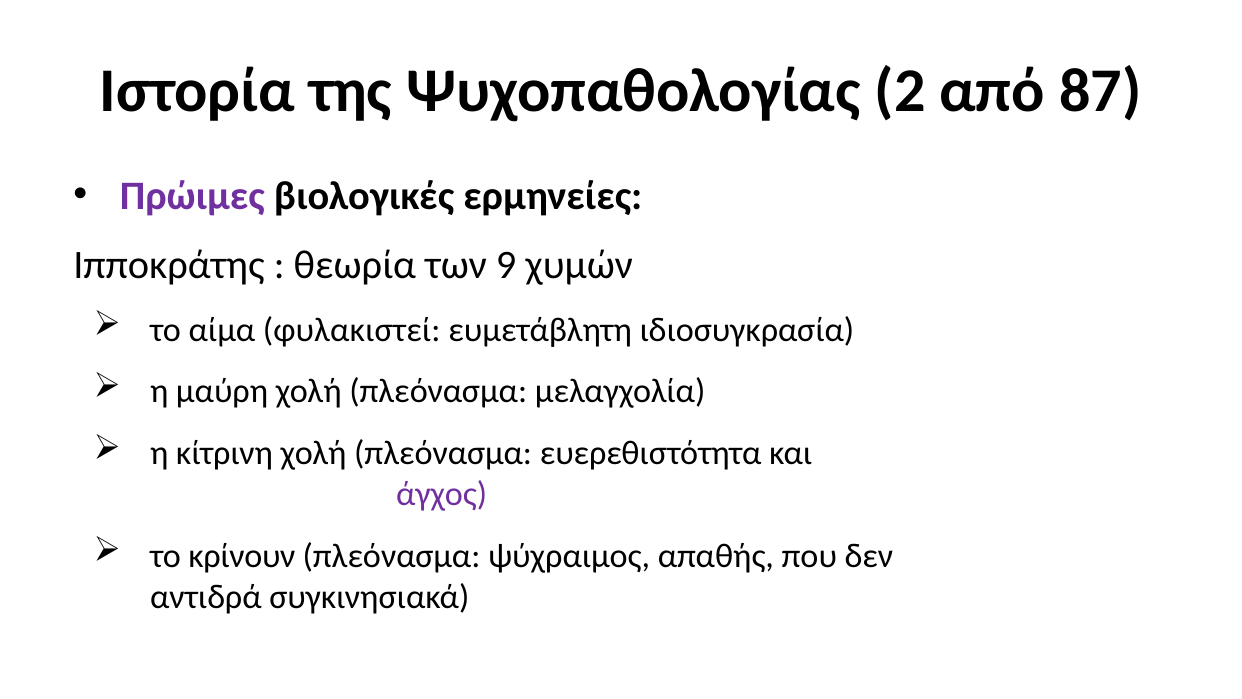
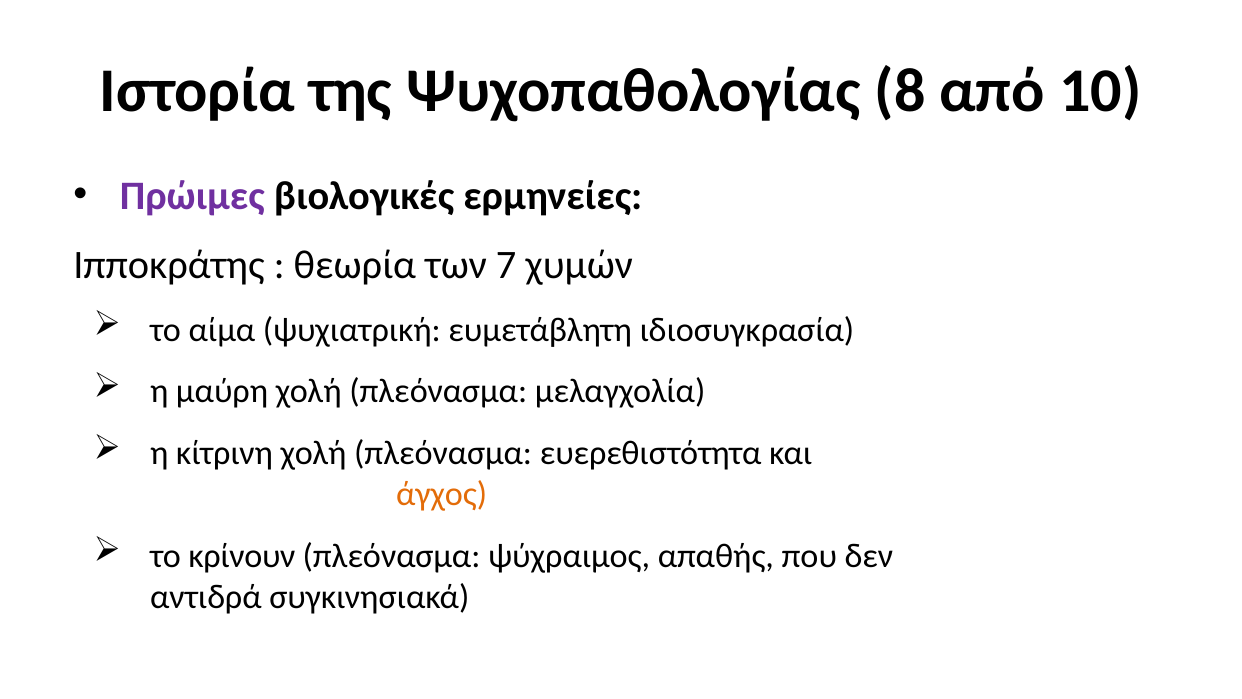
2: 2 -> 8 (900, 90)
87: 87 -> 10 (1100, 90)
9: 9 -> 7 (506, 265)
φυλακιστεί: φυλακιστεί -> ψυχιατρική (352, 330)
άγχος colour: purple -> orange (442, 494)
